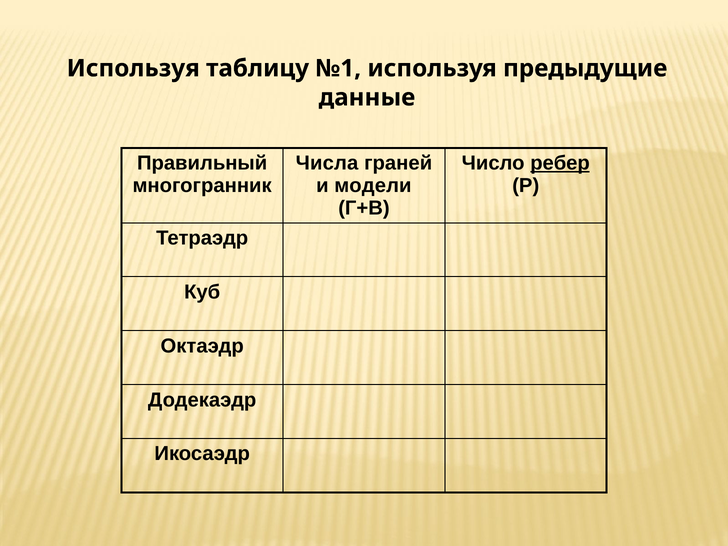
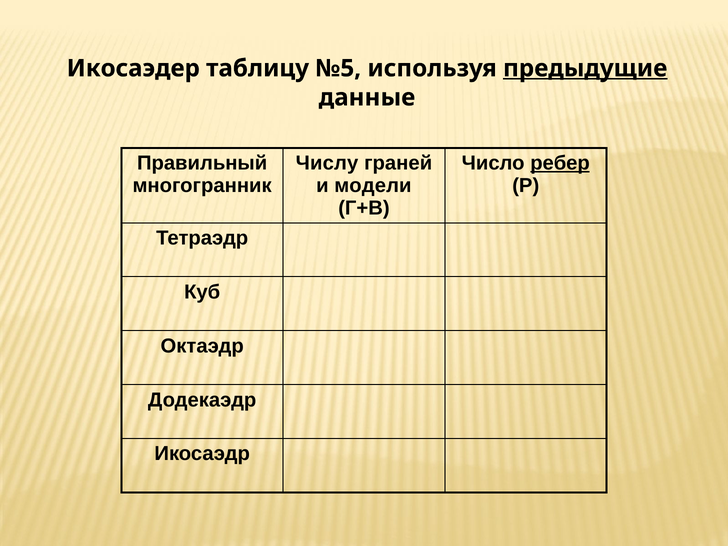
Используя: Используя -> Икосаэдер (133, 68)
№1: №1 -> №5 (338, 68)
предыдущие underline: none -> present (585, 68)
Числа: Числа -> Числу (327, 163)
